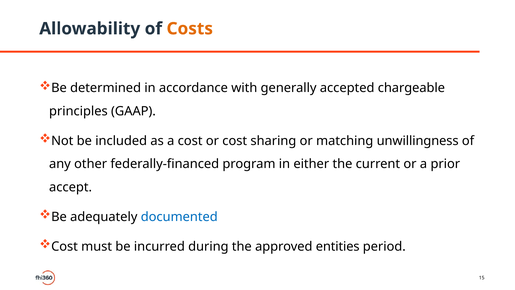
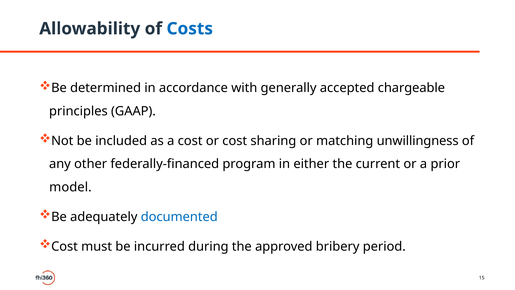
Costs colour: orange -> blue (190, 29)
accept: accept -> model (70, 187)
entities: entities -> bribery (338, 246)
